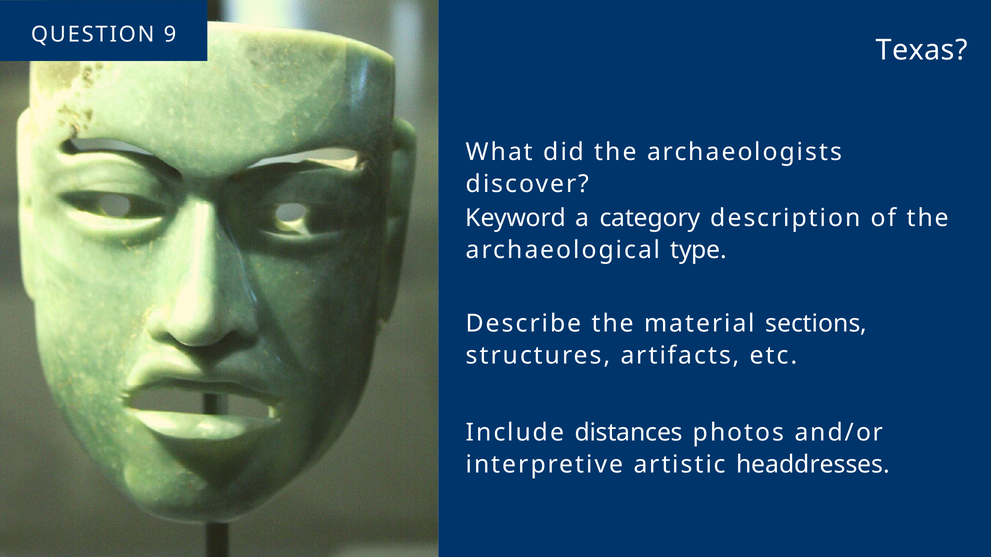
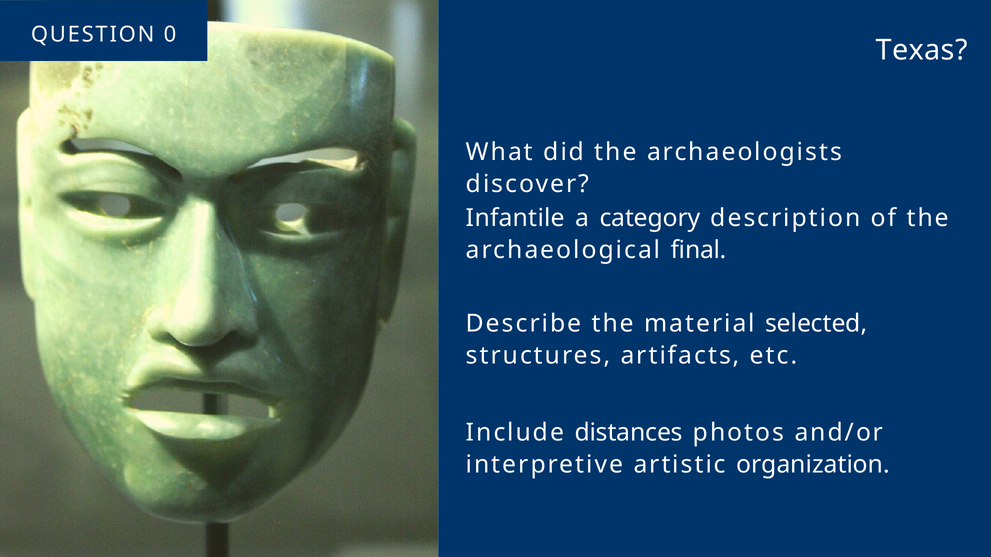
9: 9 -> 0 (170, 34)
Keyword: Keyword -> Infantile (515, 218)
type: type -> final (699, 250)
sections: sections -> selected (816, 324)
headdresses: headdresses -> organization (813, 465)
